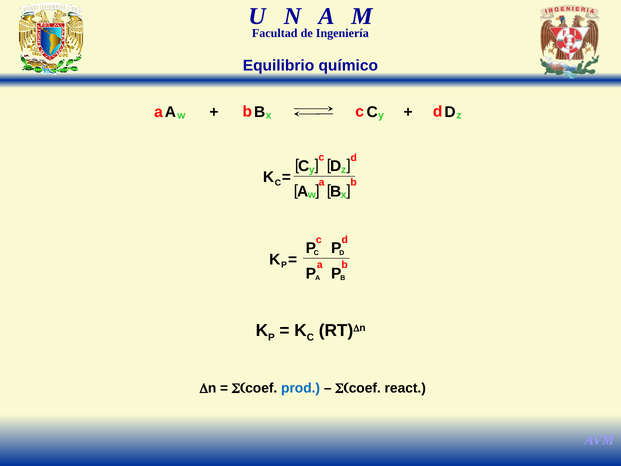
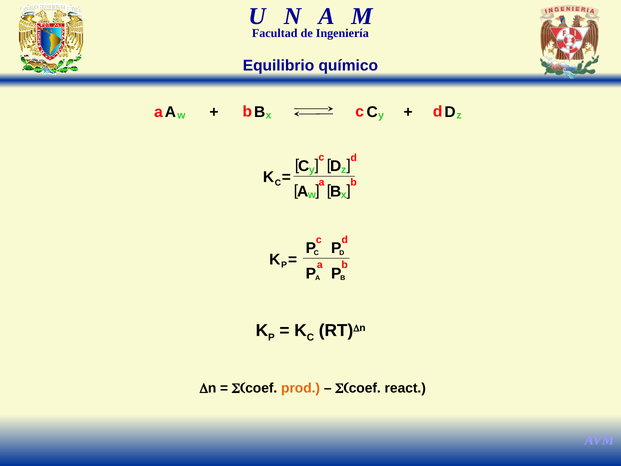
prod colour: blue -> orange (301, 388)
